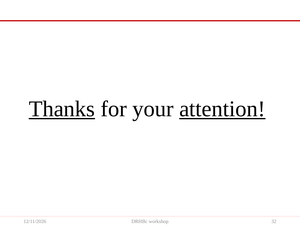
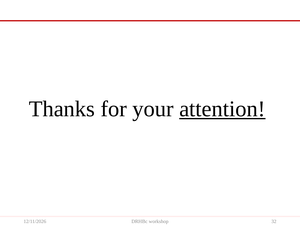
Thanks underline: present -> none (62, 109)
